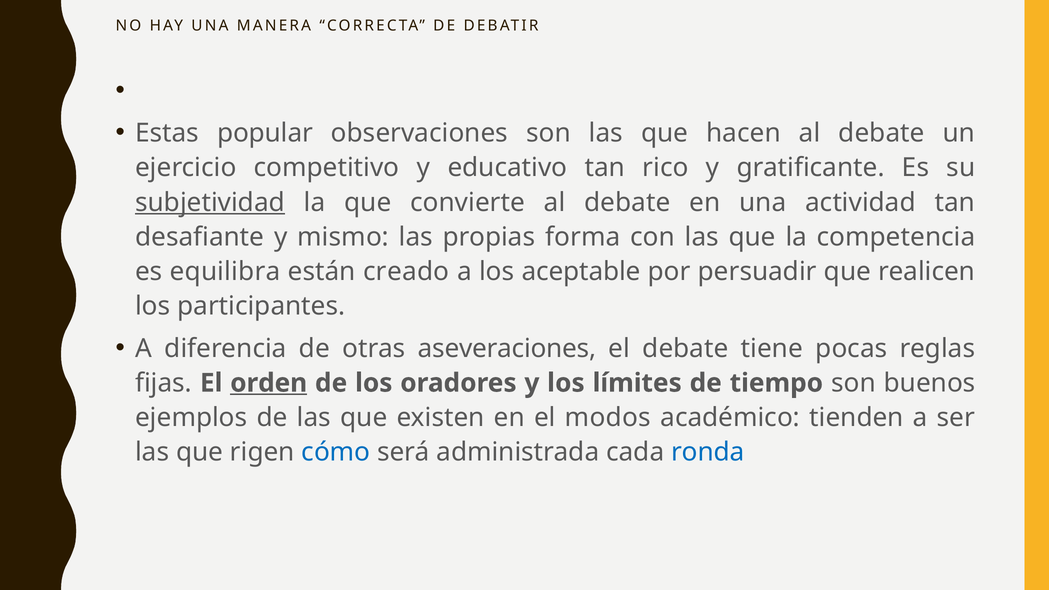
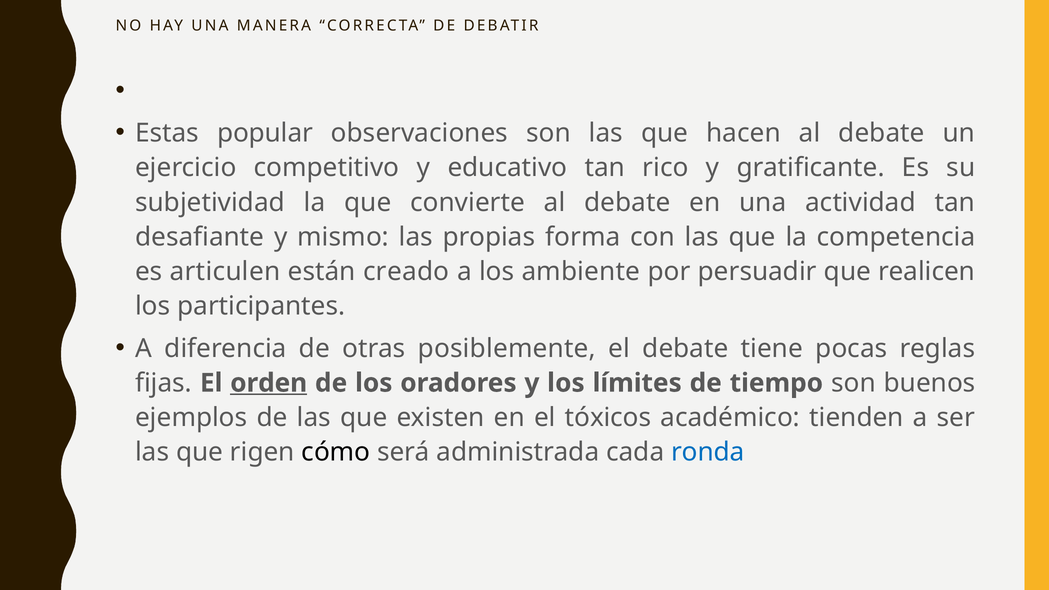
subjetividad underline: present -> none (210, 202)
equilibra: equilibra -> articulen (225, 272)
aceptable: aceptable -> ambiente (581, 272)
aseveraciones: aseveraciones -> posiblemente (507, 348)
modos: modos -> tóxicos (608, 418)
cómo colour: blue -> black (336, 452)
